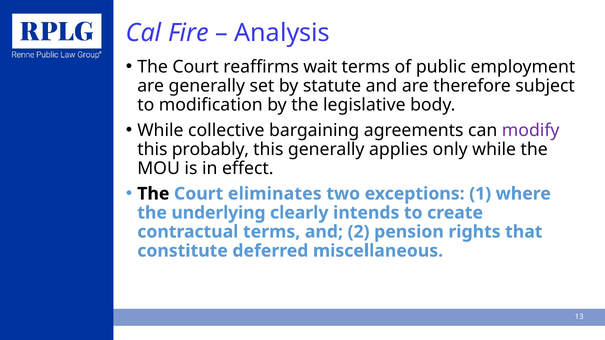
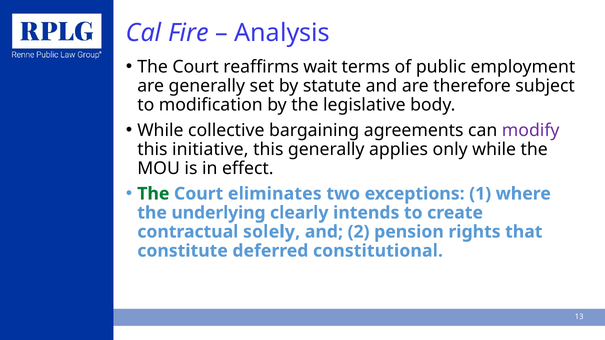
probably: probably -> initiative (210, 149)
The colour: black -> green (153, 194)
contractual terms: terms -> solely (272, 232)
miscellaneous: miscellaneous -> constitutional (378, 251)
